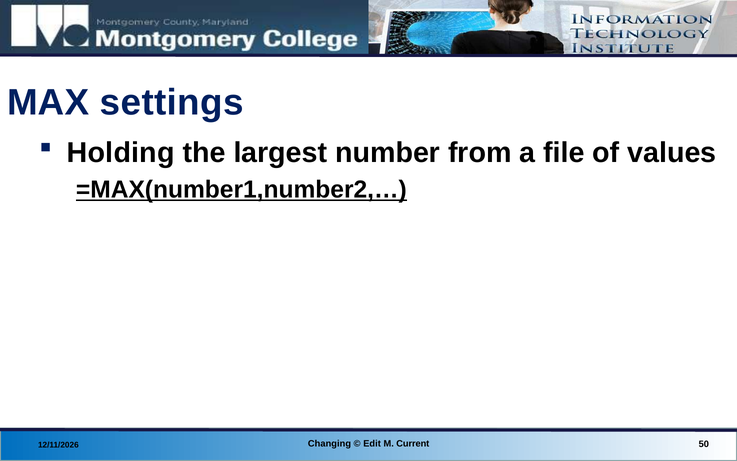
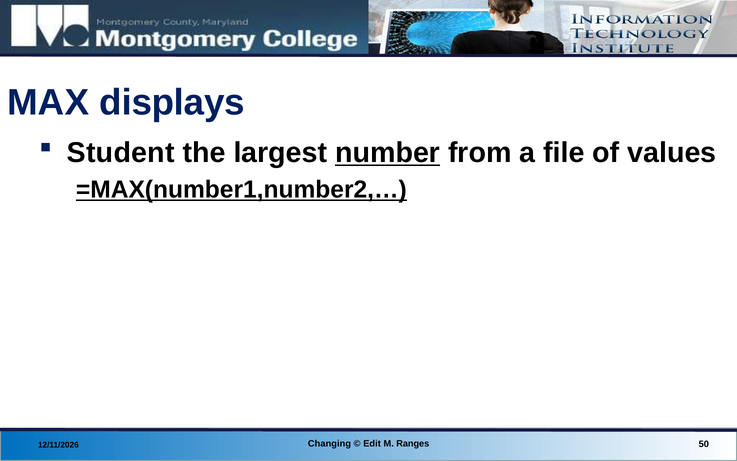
settings: settings -> displays (172, 102)
Holding: Holding -> Student (121, 153)
number underline: none -> present (388, 153)
Current: Current -> Ranges (413, 443)
